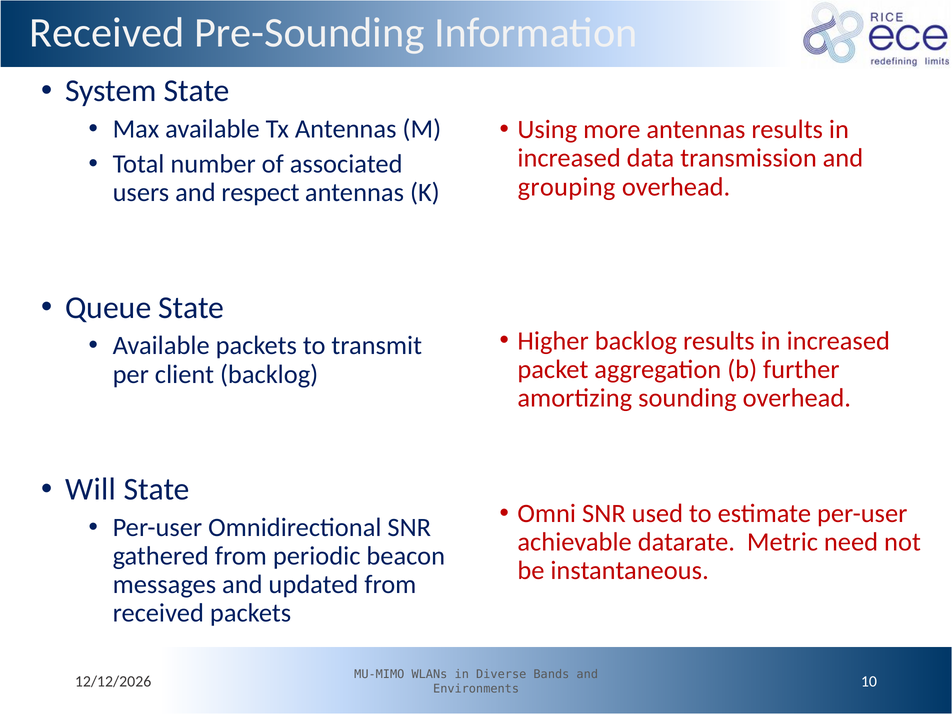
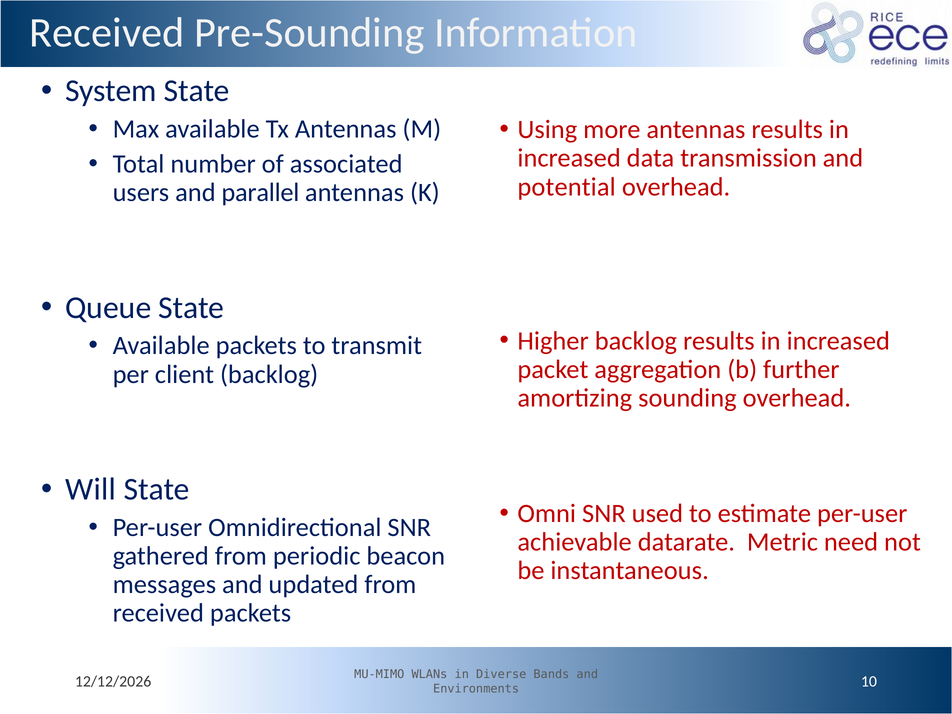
grouping: grouping -> potential (567, 187)
respect: respect -> parallel (260, 193)
